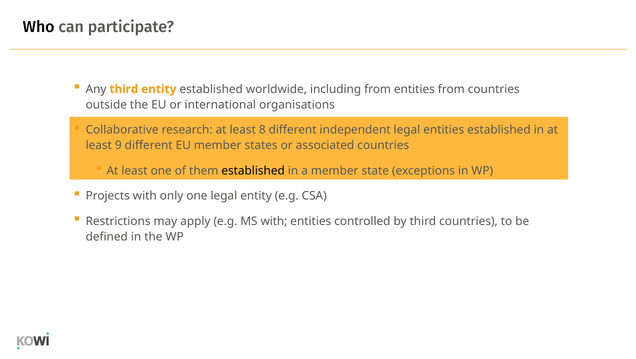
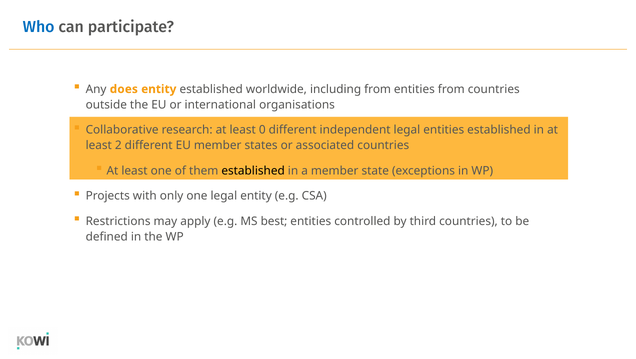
Who colour: black -> blue (39, 27)
Any third: third -> does (124, 89)
8: 8 -> 0 (262, 130)
9: 9 -> 2 (118, 146)
MS with: with -> best (274, 221)
